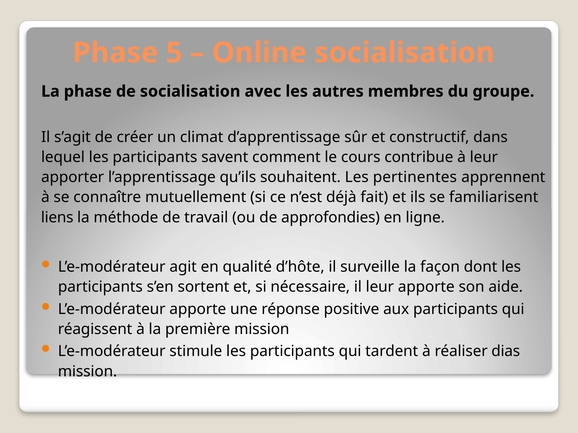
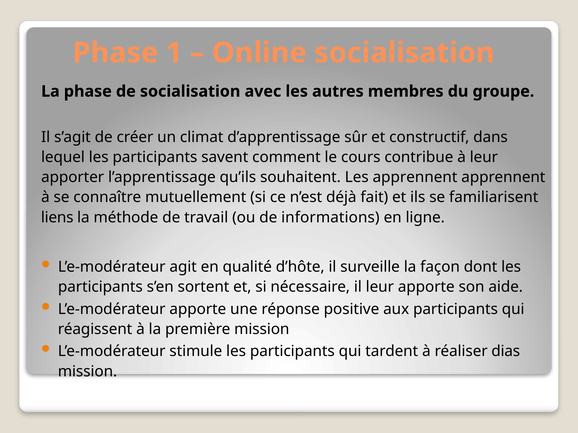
5: 5 -> 1 (174, 53)
Les pertinentes: pertinentes -> apprennent (415, 177)
approfondies: approfondies -> informations (330, 218)
